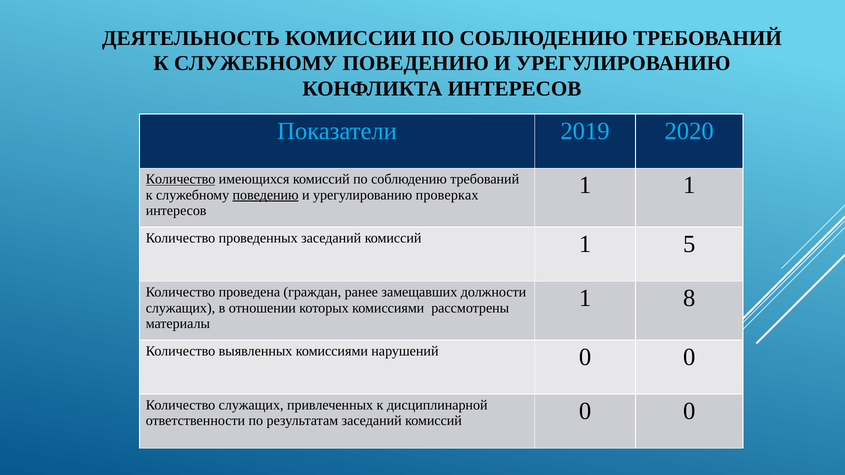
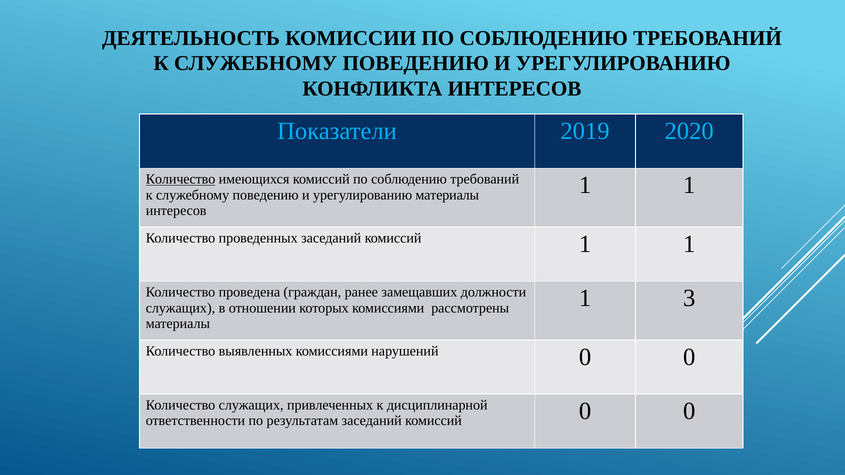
поведению underline: present -> none (266, 195)
урегулированию проверках: проверках -> материалы (447, 195)
комиссий 1 5: 5 -> 1 (689, 244)
8: 8 -> 3 (689, 298)
